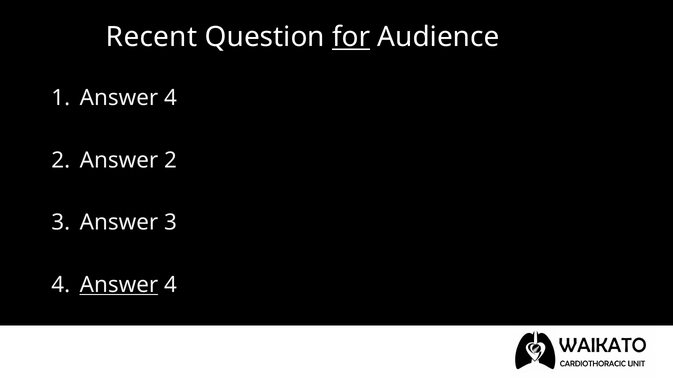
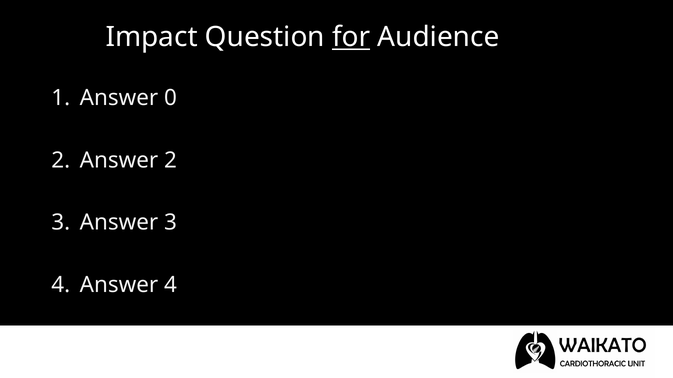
Recent: Recent -> Impact (152, 37)
1 Answer 4: 4 -> 0 (170, 98)
Answer underline: present -> none (119, 285)
